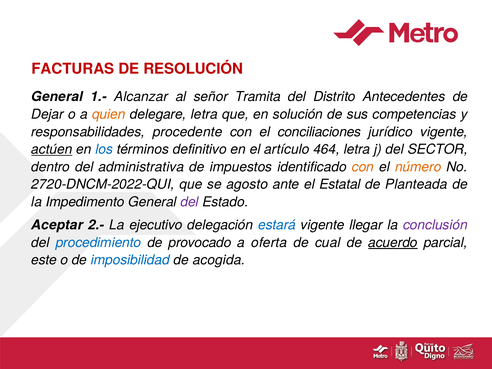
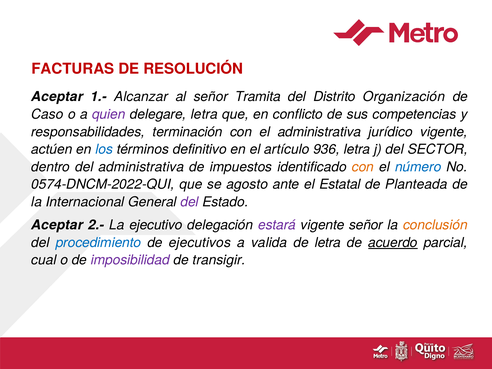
General: General -> Aceptar (57, 97)
Antecedentes: Antecedentes -> Organización (404, 97)
Dejar: Dejar -> Caso (47, 114)
quien colour: orange -> purple (109, 114)
solución: solución -> conflicto (298, 114)
procedente: procedente -> terminación (188, 132)
el conciliaciones: conciliaciones -> administrativa (319, 132)
actúen underline: present -> none (52, 149)
464: 464 -> 936 (327, 149)
número colour: orange -> blue (418, 167)
2720-DNCM-2022-QUI: 2720-DNCM-2022-QUI -> 0574-DNCM-2022-QUI (103, 184)
Impedimento: Impedimento -> Internacional (85, 202)
estará colour: blue -> purple (277, 225)
vigente llegar: llegar -> señor (366, 225)
conclusión colour: purple -> orange (435, 225)
provocado: provocado -> ejecutivos (200, 243)
oferta: oferta -> valida (269, 243)
de cual: cual -> letra (328, 243)
este: este -> cual (44, 260)
imposibilidad colour: blue -> purple (130, 260)
acogida: acogida -> transigir (219, 260)
